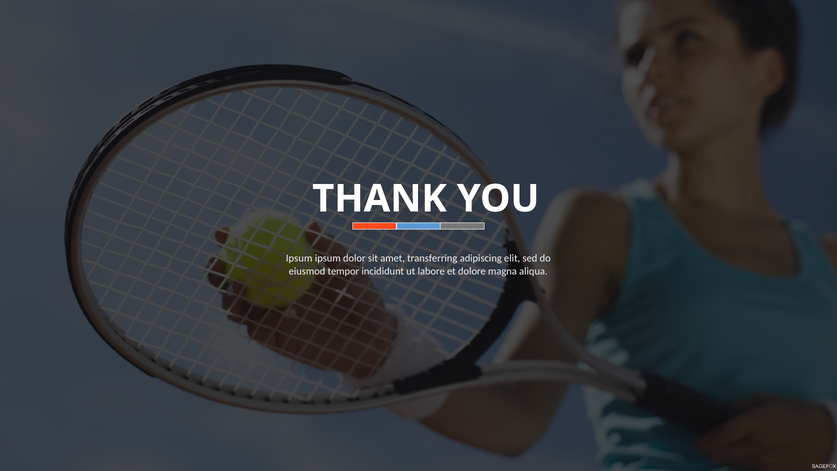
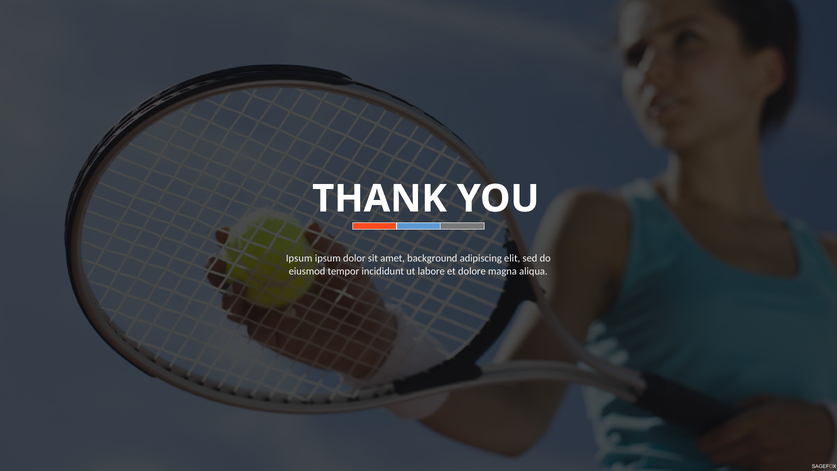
transferring: transferring -> background (432, 258)
